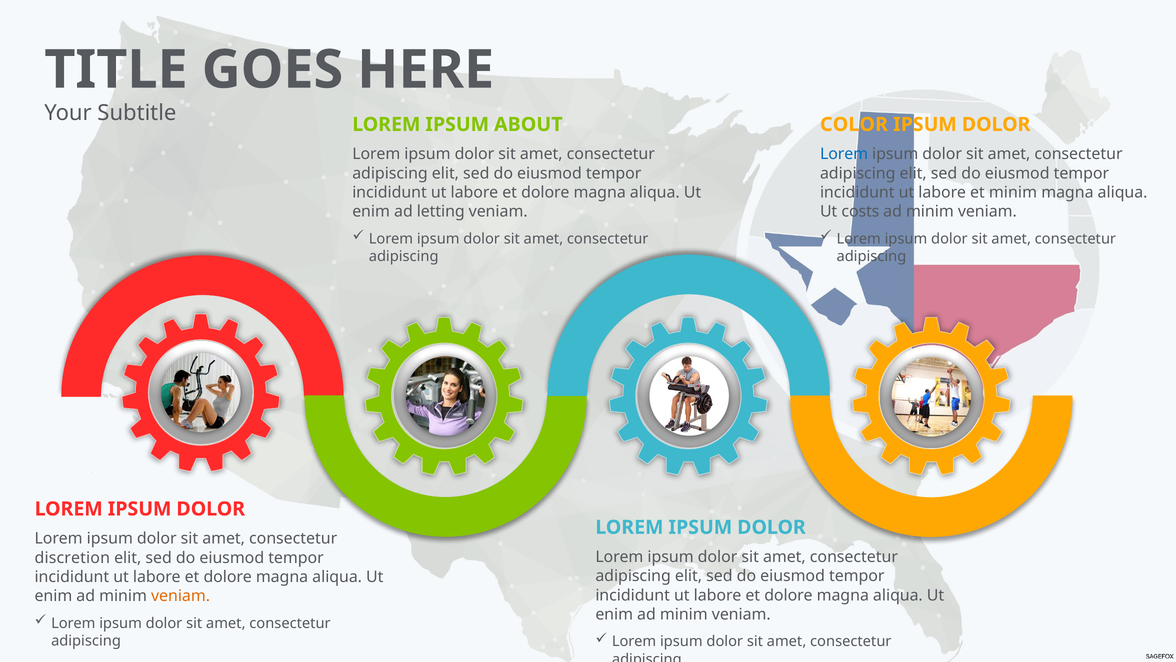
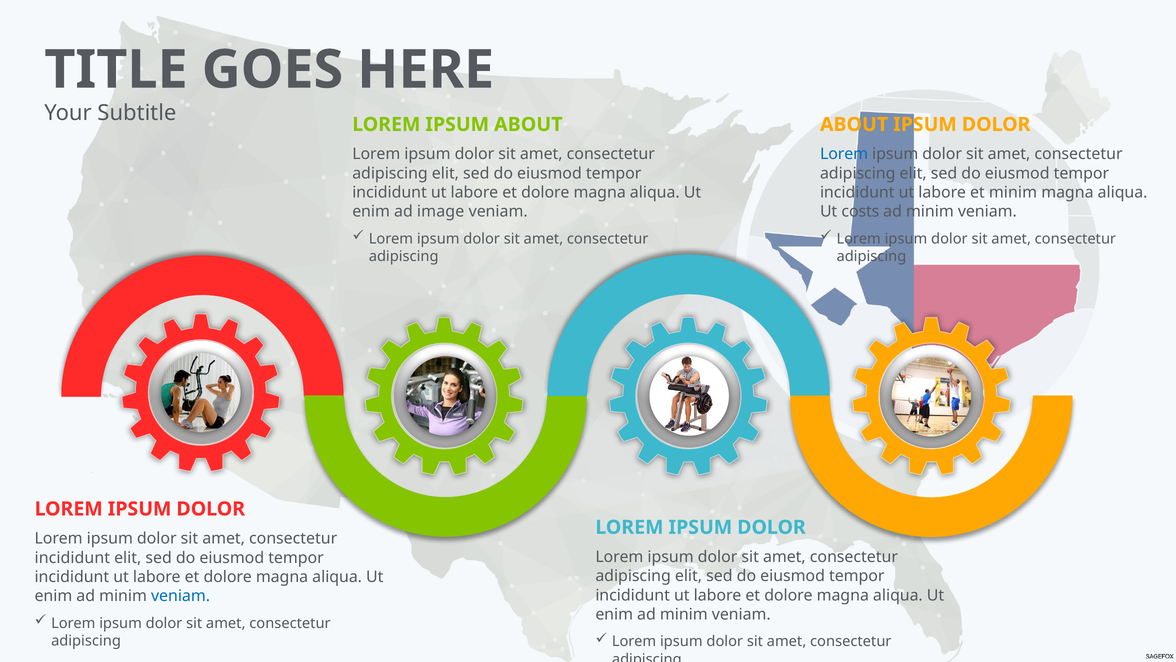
COLOR: COLOR -> ABOUT (854, 124)
letting: letting -> image (441, 211)
discretion: discretion -> incididunt (72, 557)
veniam colour: orange -> blue (181, 596)
